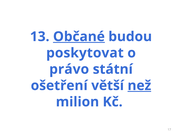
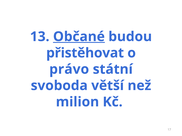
poskytovat: poskytovat -> přistěhovat (85, 53)
ošetření: ošetření -> svoboda (59, 86)
než underline: present -> none (139, 86)
